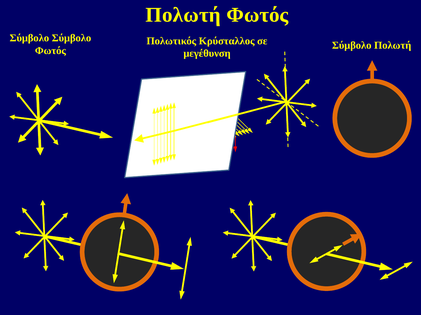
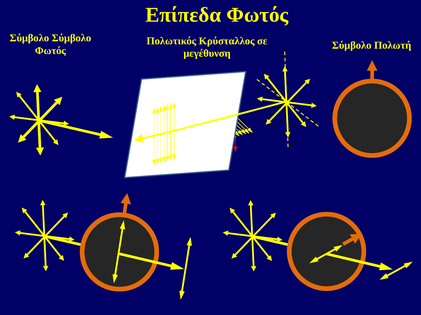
Πολωτή: Πολωτή -> Επίπεδα (183, 15)
